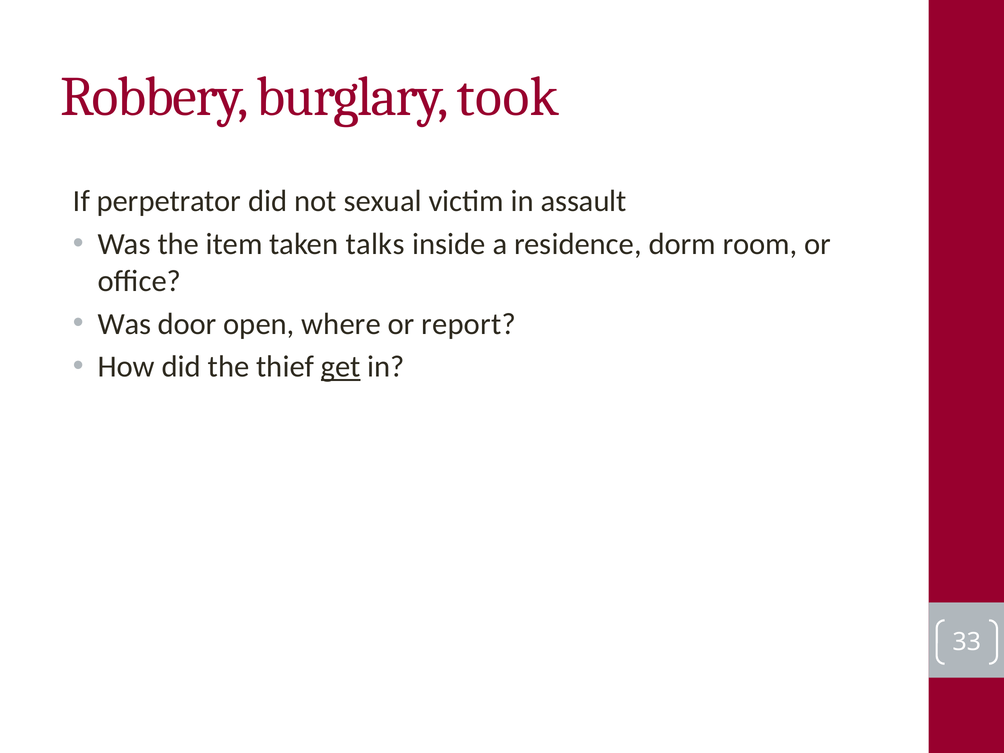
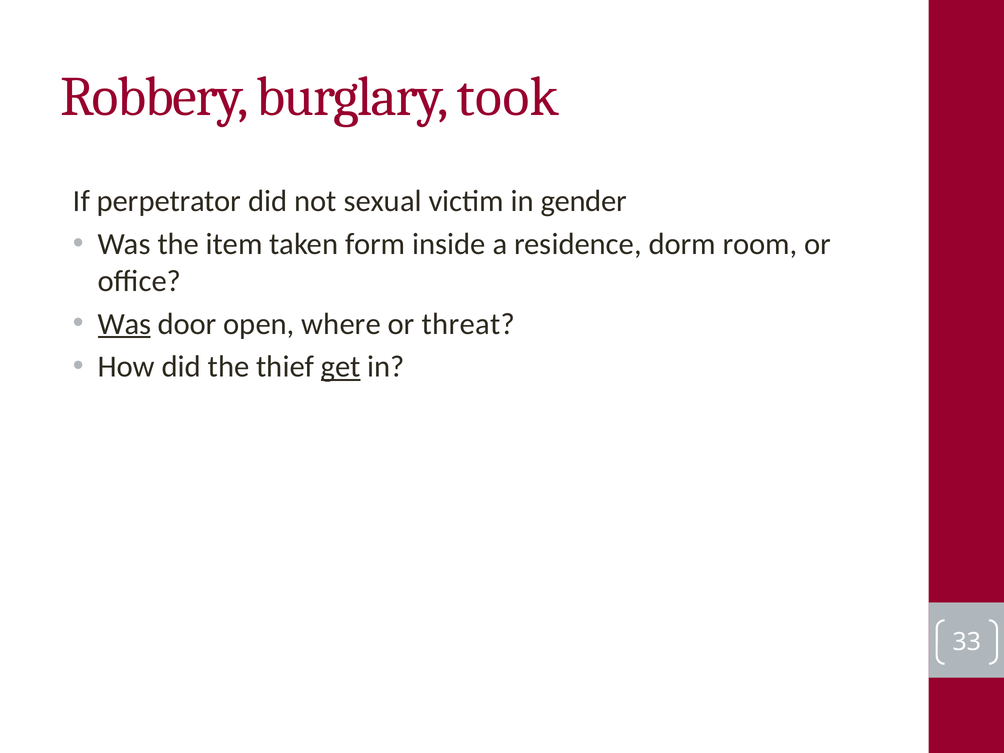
assault: assault -> gender (584, 201)
talks: talks -> form (375, 244)
Was underline: none -> present (124, 324)
report: report -> threat (468, 324)
